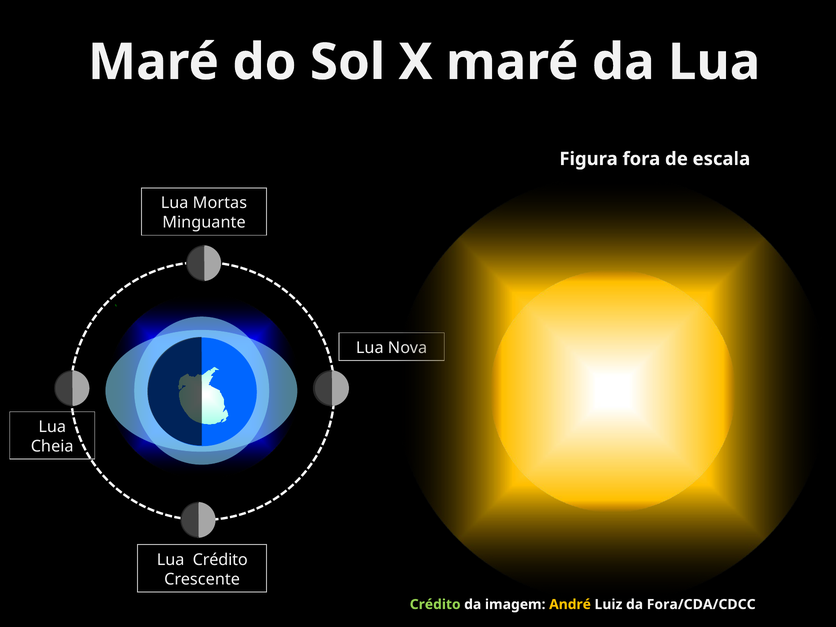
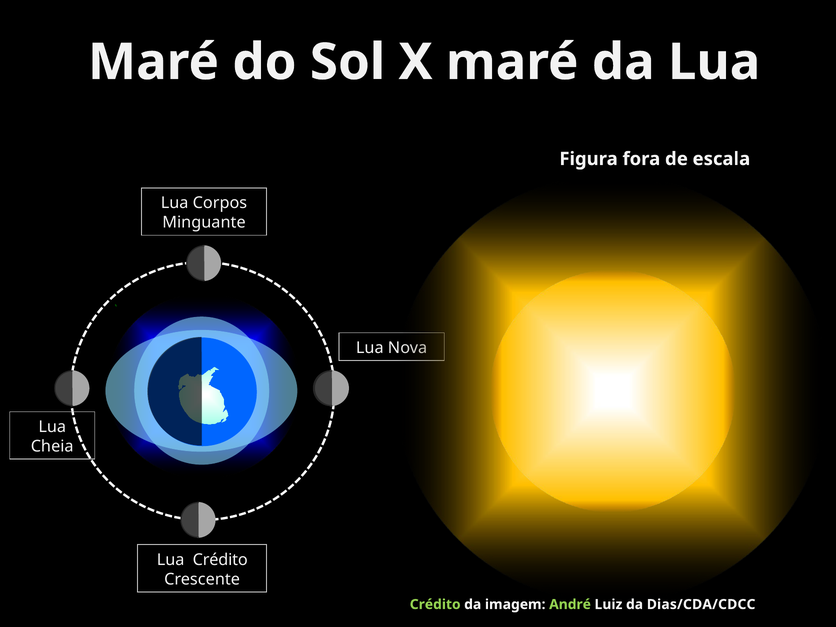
Mortas: Mortas -> Corpos (220, 203)
André colour: yellow -> light green (570, 604)
Fora/CDA/CDCC: Fora/CDA/CDCC -> Dias/CDA/CDCC (701, 604)
